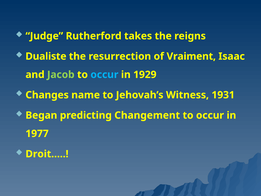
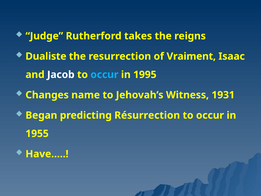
Jacob colour: light green -> white (61, 75)
1929: 1929 -> 1995 (145, 75)
Changement: Changement -> Résurrection (147, 115)
1977: 1977 -> 1955 (37, 133)
Droit…: Droit… -> Have… (47, 154)
